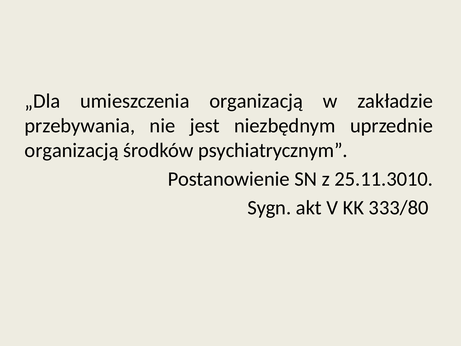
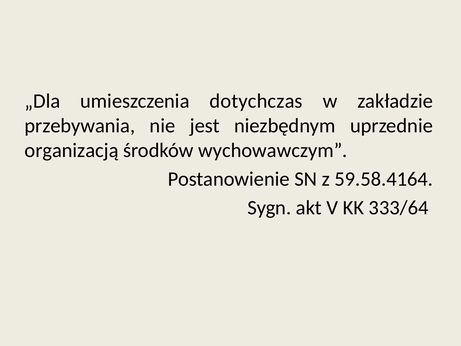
umieszczenia organizacją: organizacją -> dotychczas (256, 101)
psychiatrycznym: psychiatrycznym -> wychowawczym (273, 150)
25.11.3010: 25.11.3010 -> 59.58.4164 (384, 179)
333/80: 333/80 -> 333/64 (399, 208)
